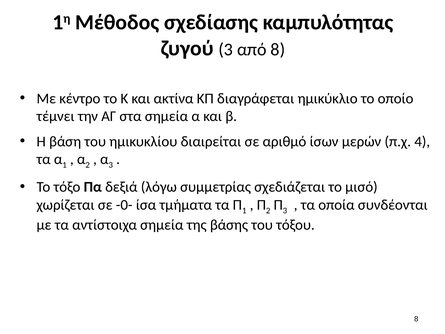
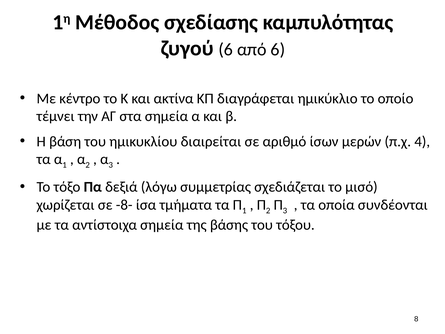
ζυγού 3: 3 -> 6 (226, 50)
από 8: 8 -> 6 (278, 50)
-0-: -0- -> -8- (124, 205)
